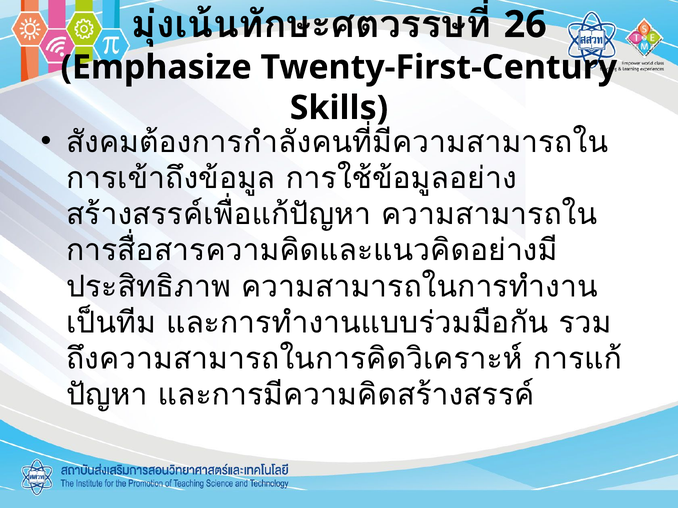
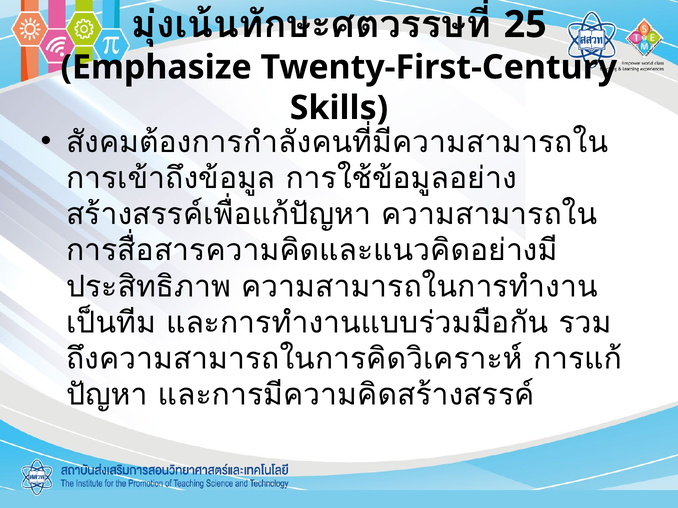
26: 26 -> 25 (525, 25)
